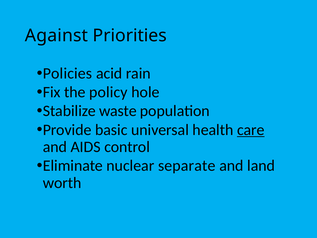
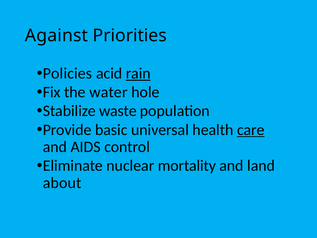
rain underline: none -> present (138, 73)
policy: policy -> water (108, 92)
separate: separate -> mortality (187, 166)
worth: worth -> about (62, 183)
